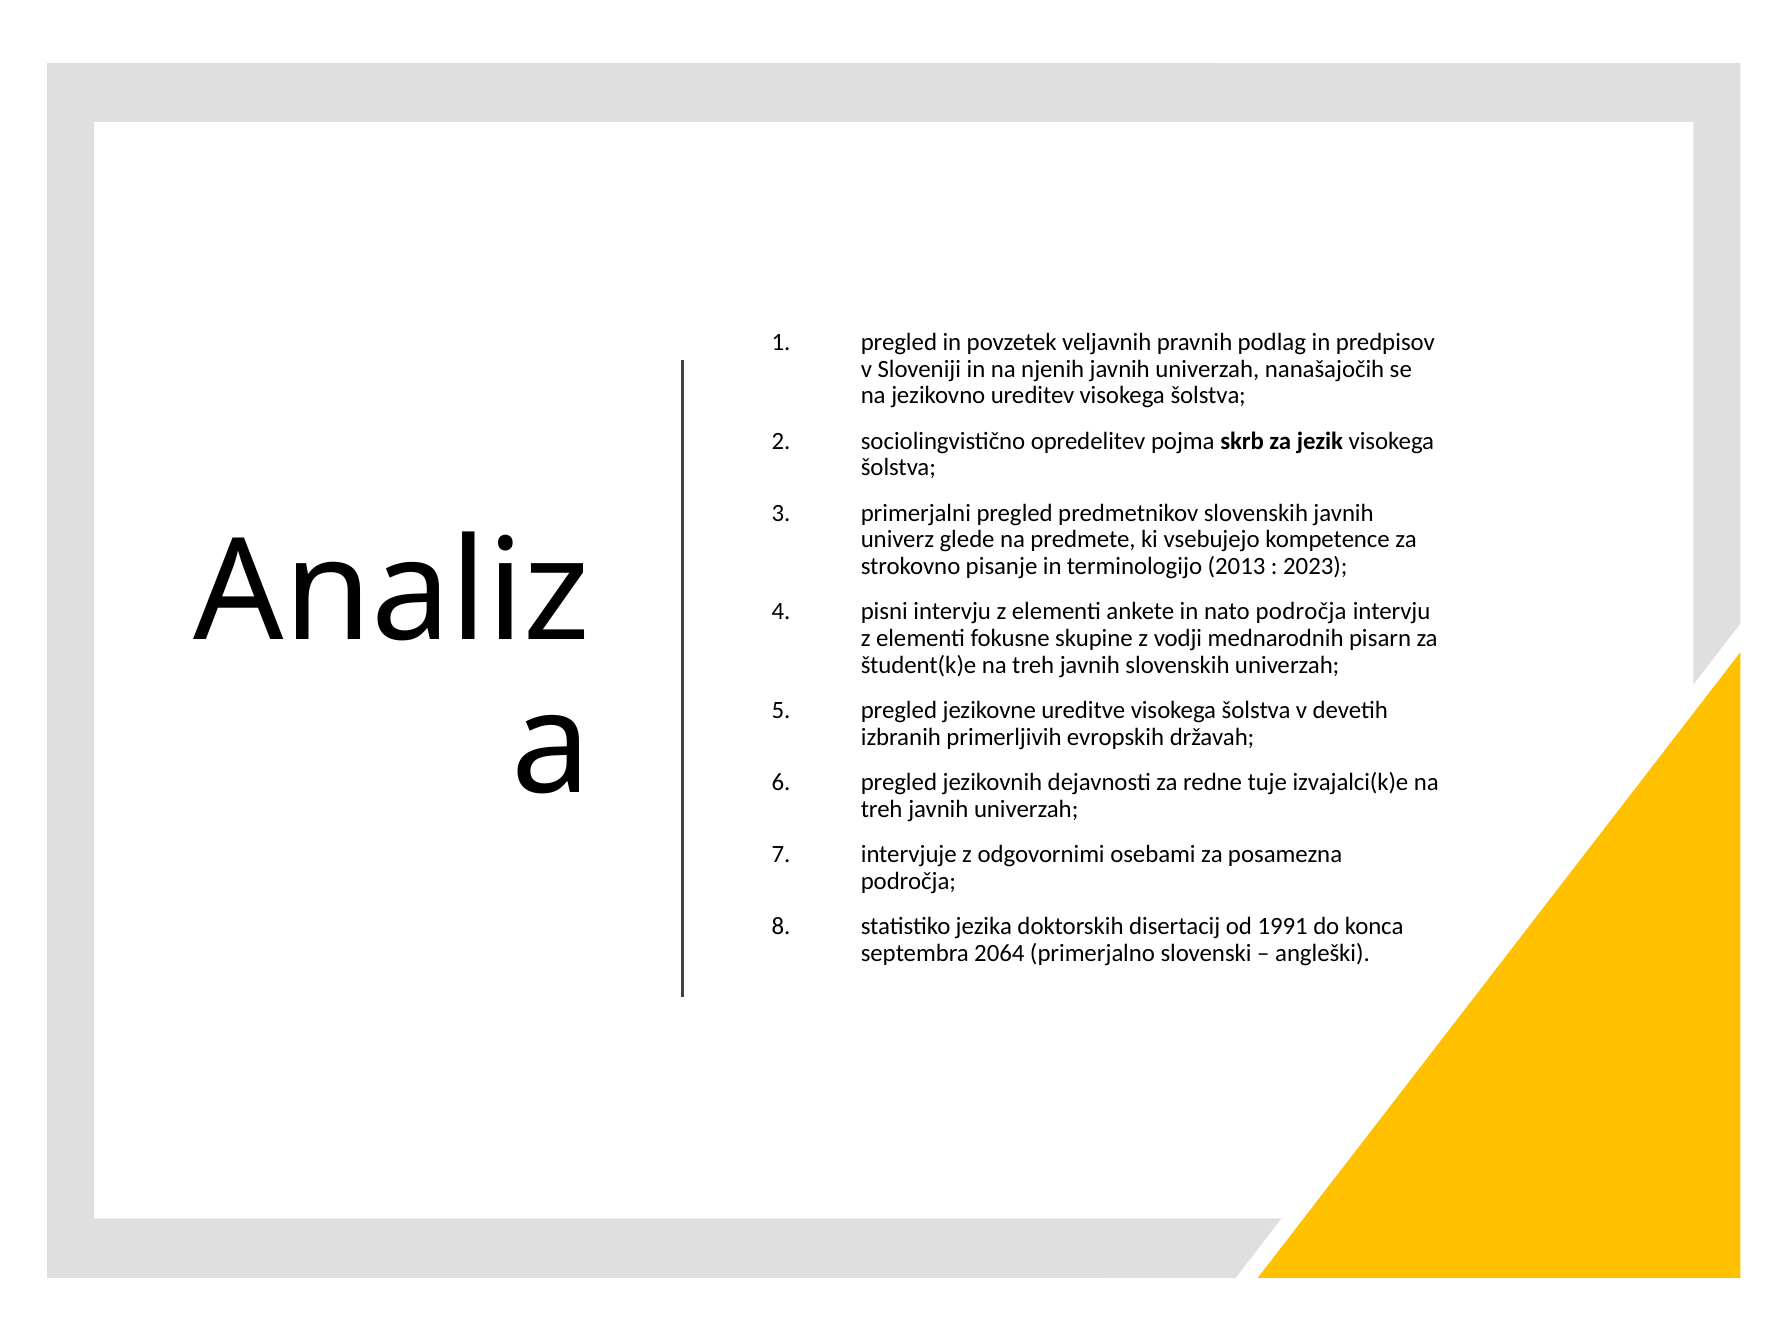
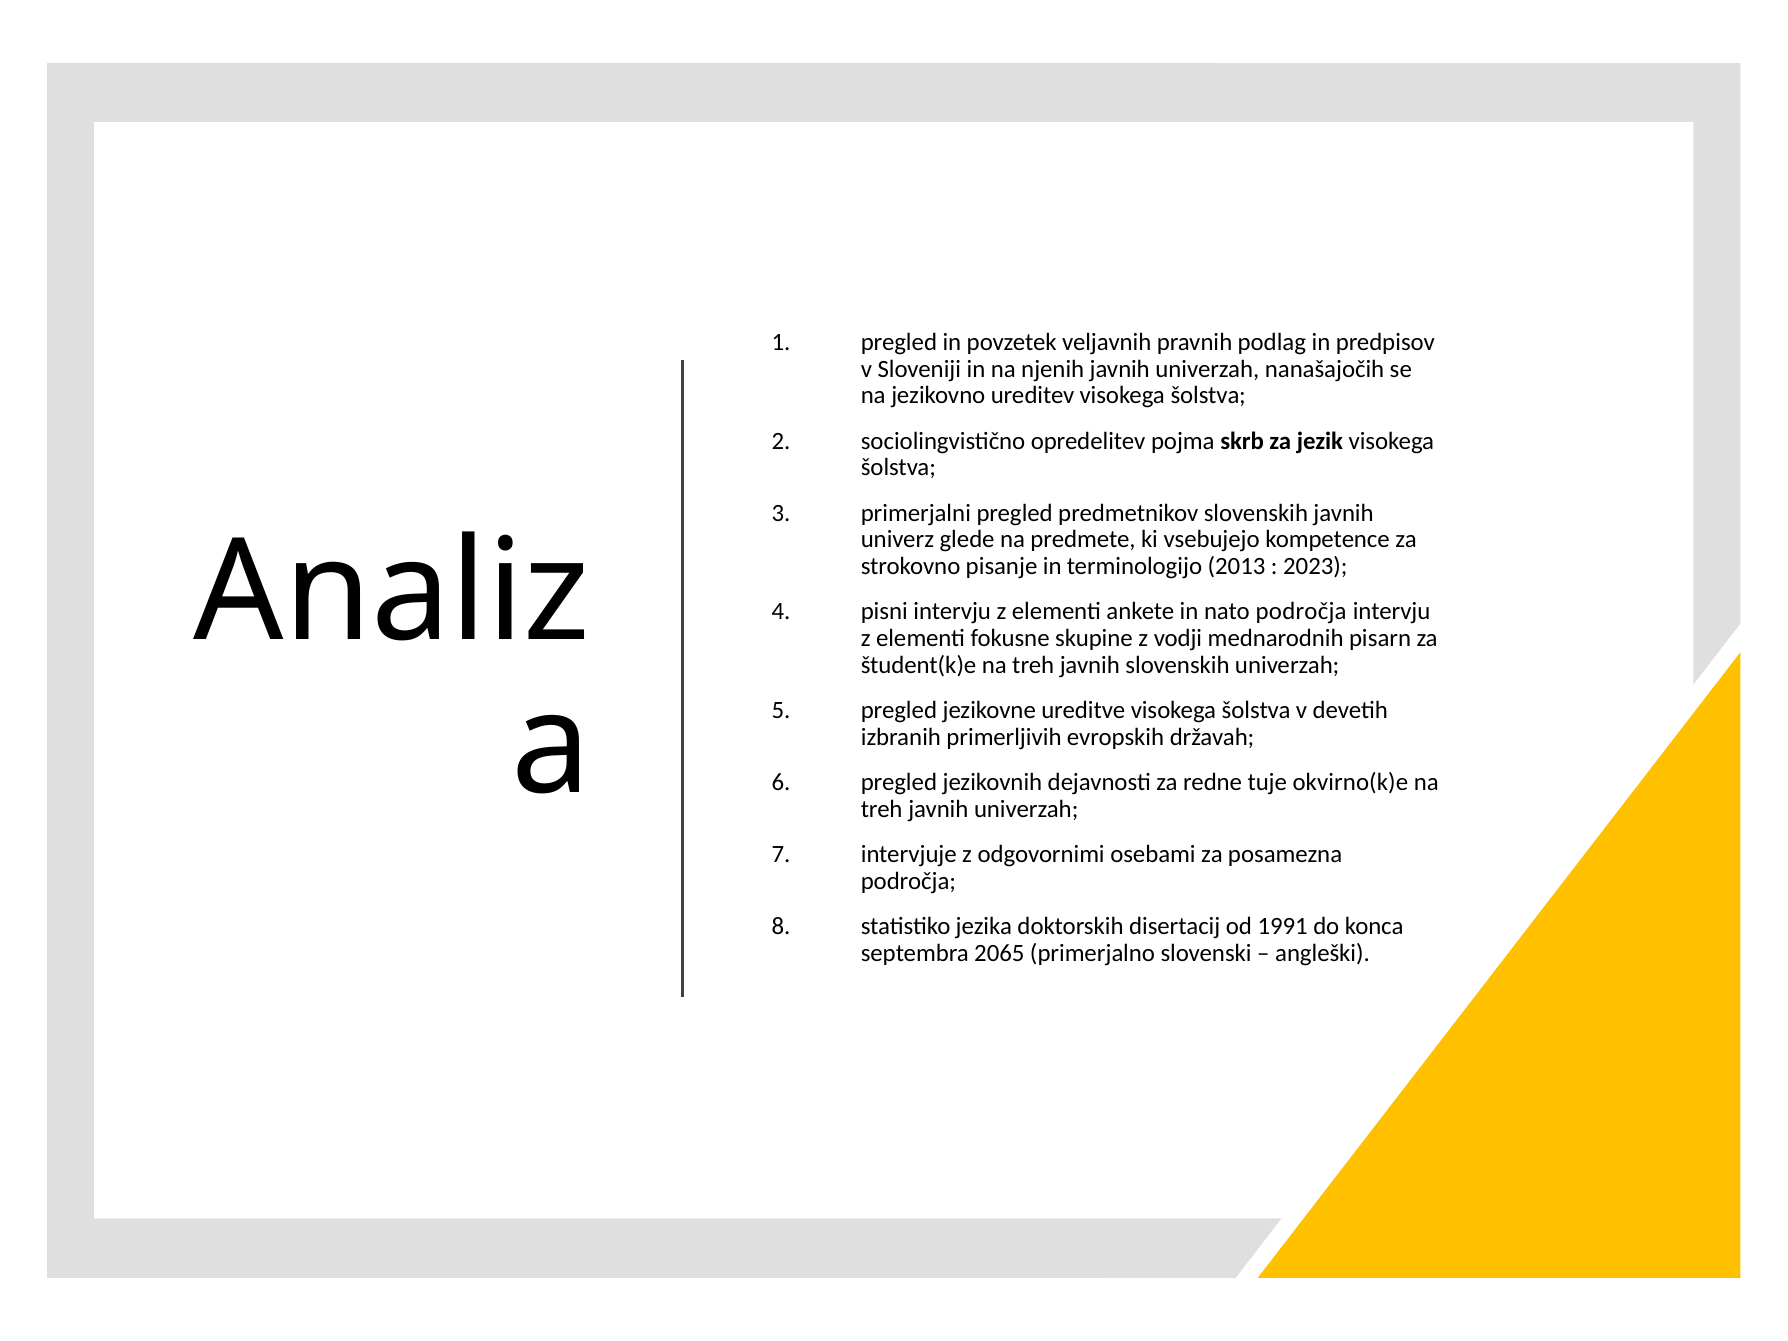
izvajalci(k)e: izvajalci(k)e -> okvirno(k)e (1350, 782)
2064: 2064 -> 2065 (999, 953)
